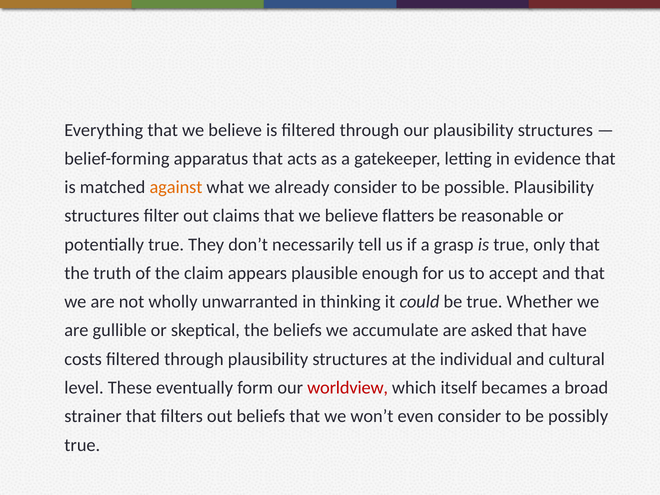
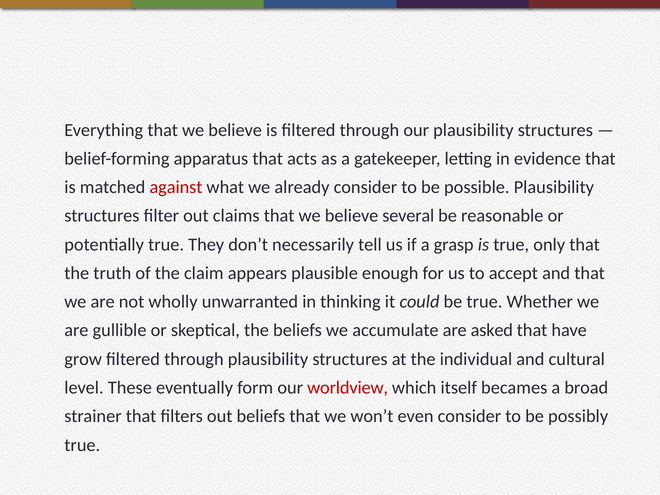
against colour: orange -> red (176, 187)
flatters: flatters -> several (408, 216)
costs: costs -> grow (83, 359)
